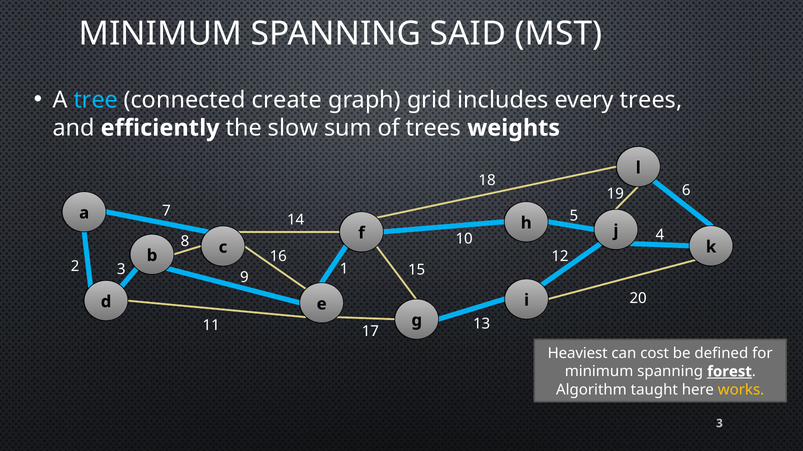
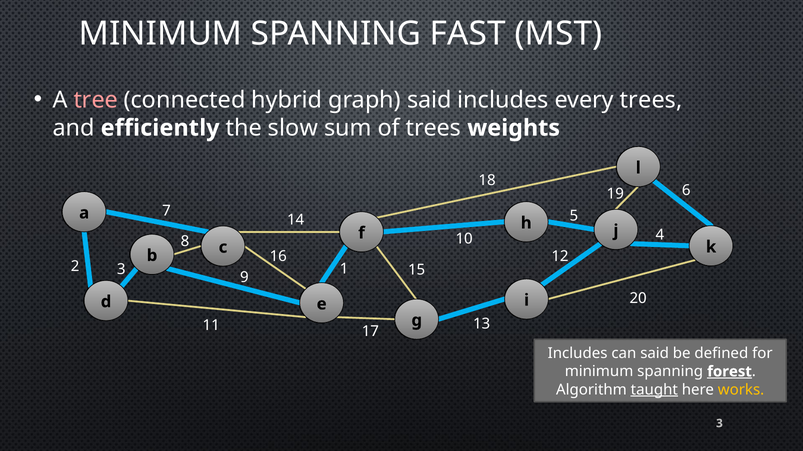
SAID: SAID -> FAST (468, 34)
tree colour: light blue -> pink (96, 100)
create: create -> hybrid (287, 100)
graph grid: grid -> said (429, 100)
Heaviest: Heaviest -> Includes (578, 354)
can cost: cost -> said (655, 354)
taught underline: none -> present (654, 390)
